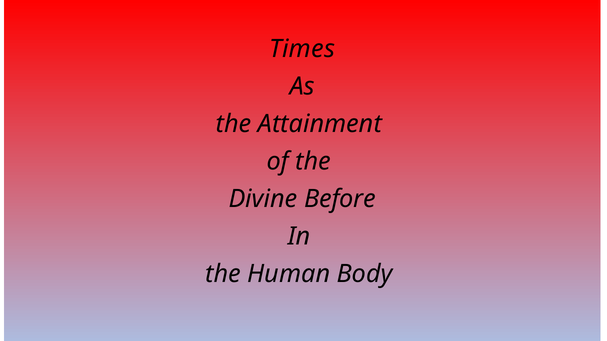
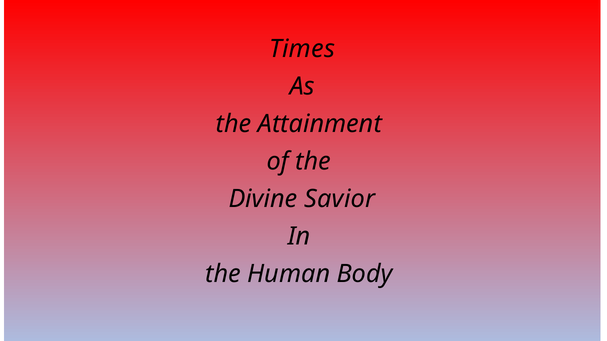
Before: Before -> Savior (340, 199)
